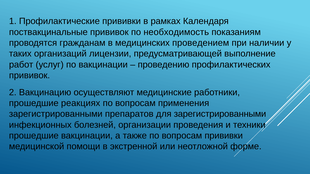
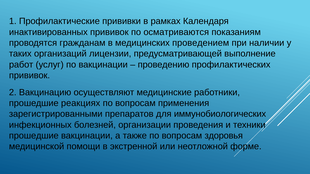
поствакцинальные: поствакцинальные -> инактивированных (48, 32)
необходимость: необходимость -> осматриваются (176, 32)
для зарегистрированными: зарегистрированными -> иммунобиологических (220, 114)
вопросам прививки: прививки -> здоровья (224, 136)
